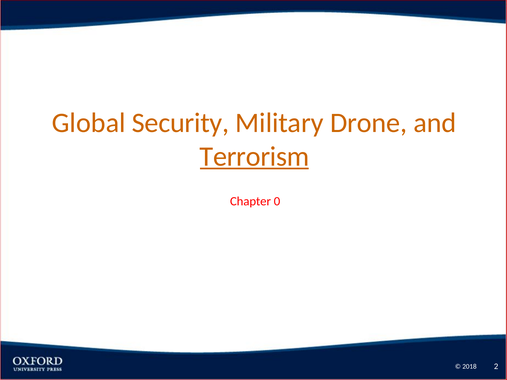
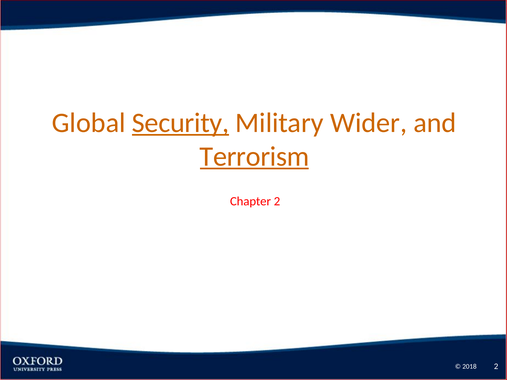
Security underline: none -> present (180, 123)
Drone: Drone -> Wider (369, 123)
Chapter 0: 0 -> 2 (277, 202)
